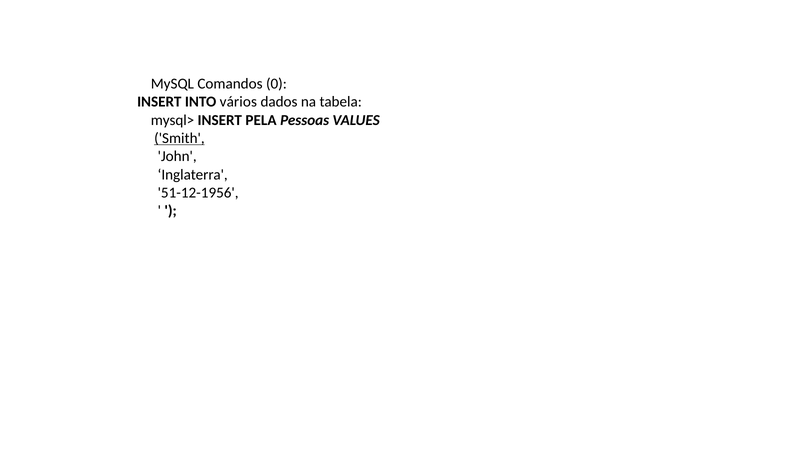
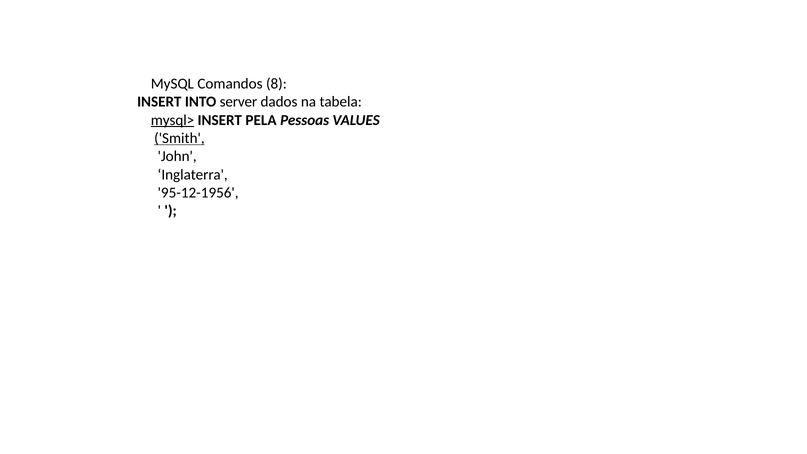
0: 0 -> 8 (276, 84)
vários: vários -> server (238, 102)
mysql> underline: none -> present (173, 120)
51-12-1956: 51-12-1956 -> 95-12-1956 (198, 193)
